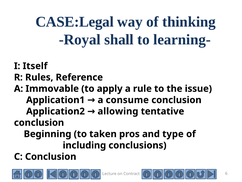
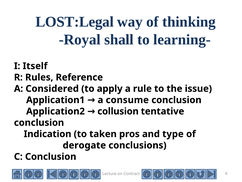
CASE:Legal: CASE:Legal -> LOST:Legal (75, 22)
Immovable: Immovable -> Considered (52, 88)
allowing: allowing -> collusion (118, 111)
Beginning: Beginning -> Indication (48, 134)
including: including -> derogate (84, 145)
